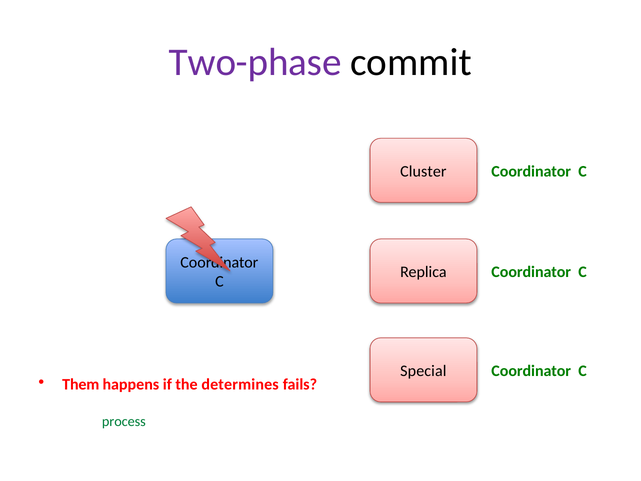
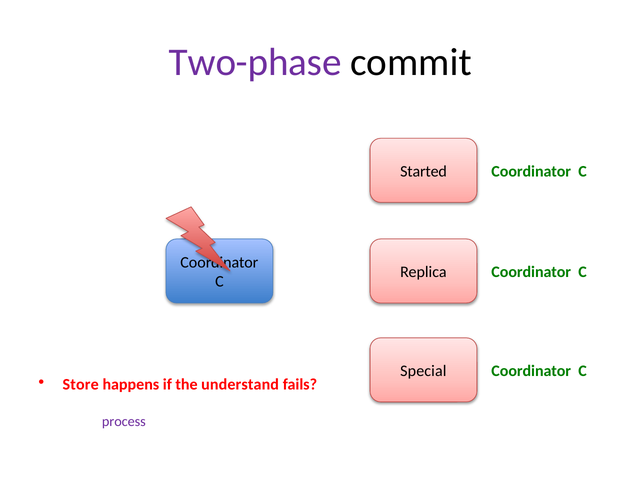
Cluster: Cluster -> Started (424, 171)
Them: Them -> Store (81, 384)
determines: determines -> understand (240, 384)
process colour: green -> purple (124, 421)
